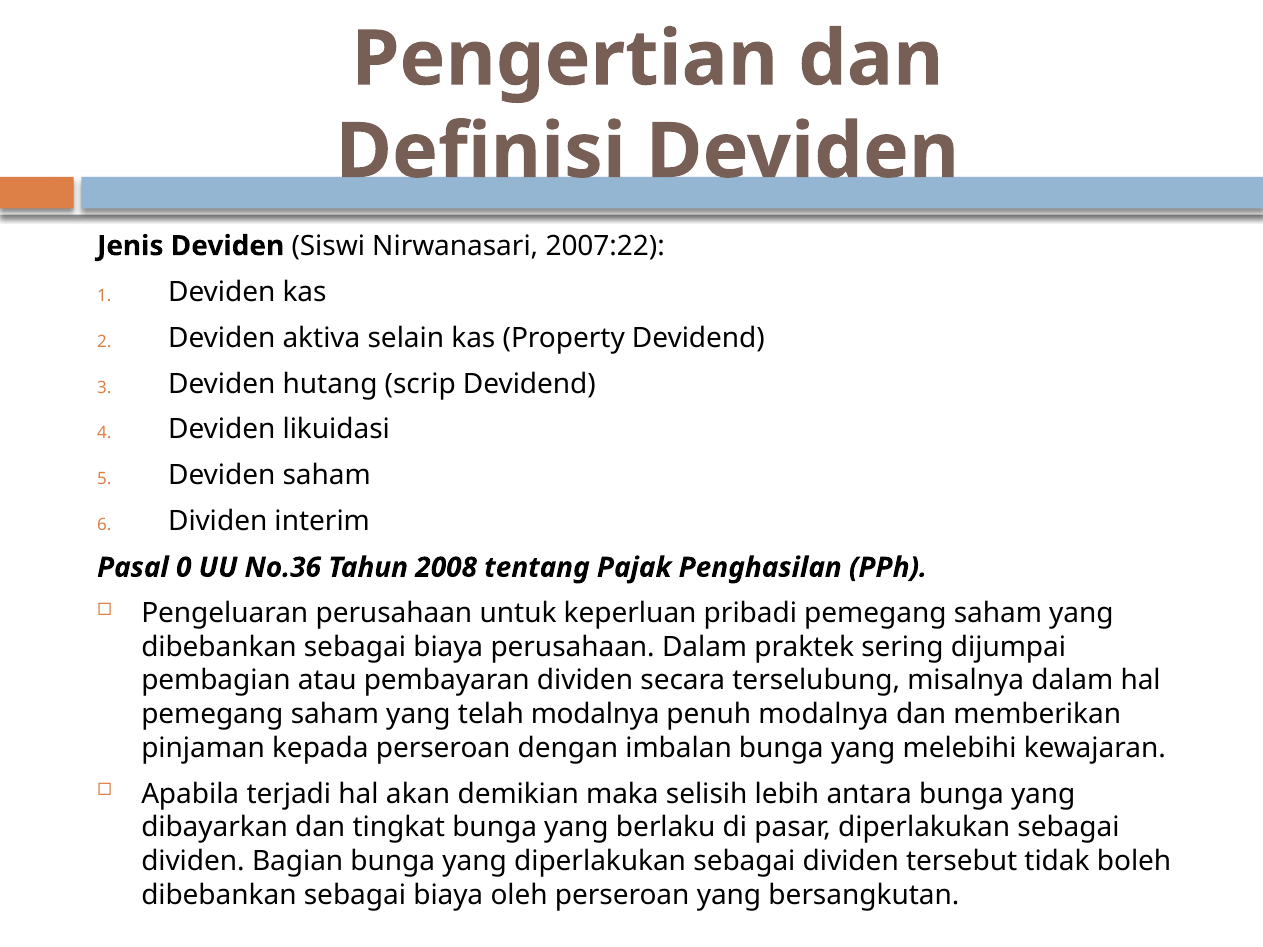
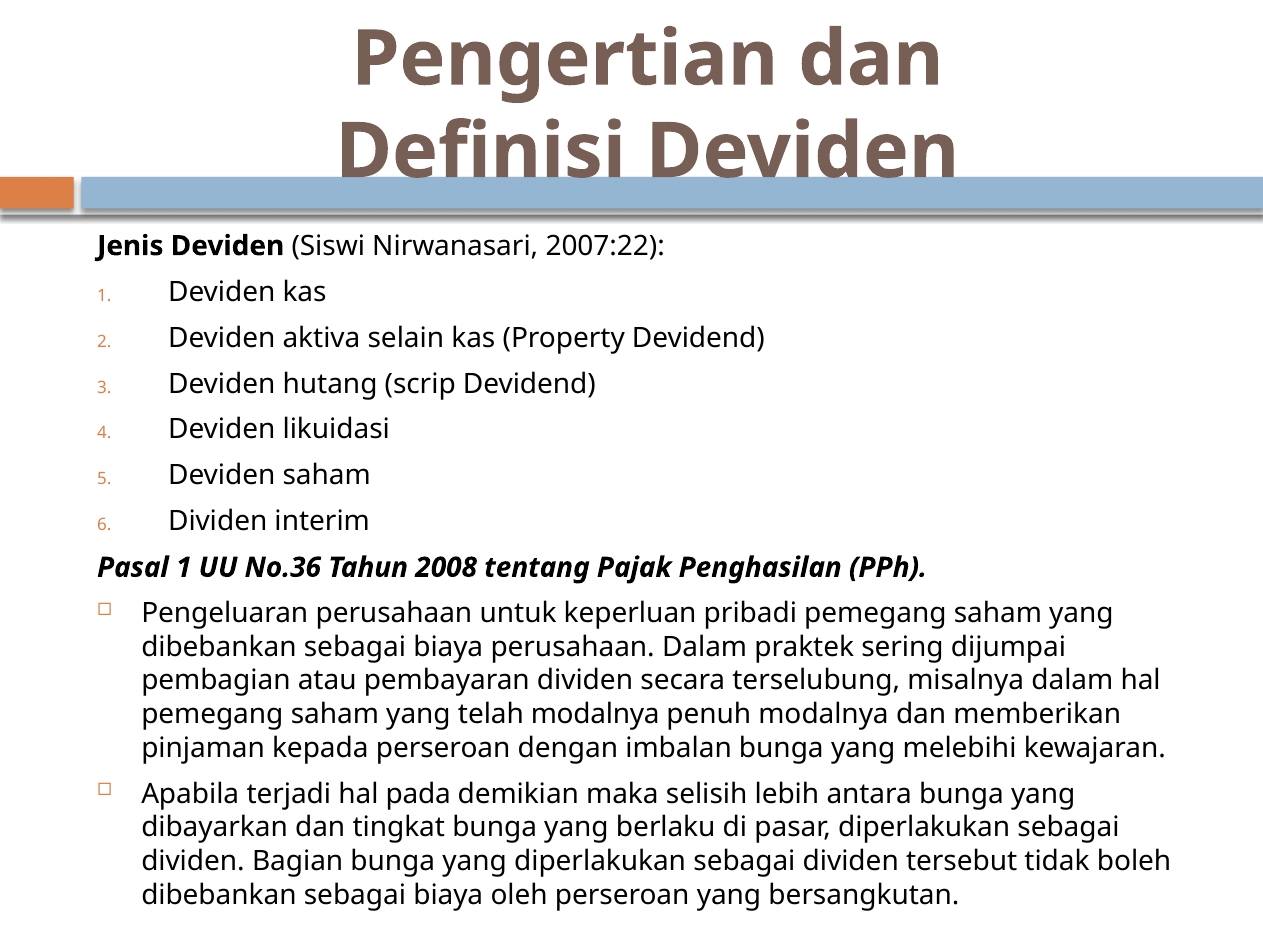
Pasal 0: 0 -> 1 (184, 568)
akan: akan -> pada (418, 794)
